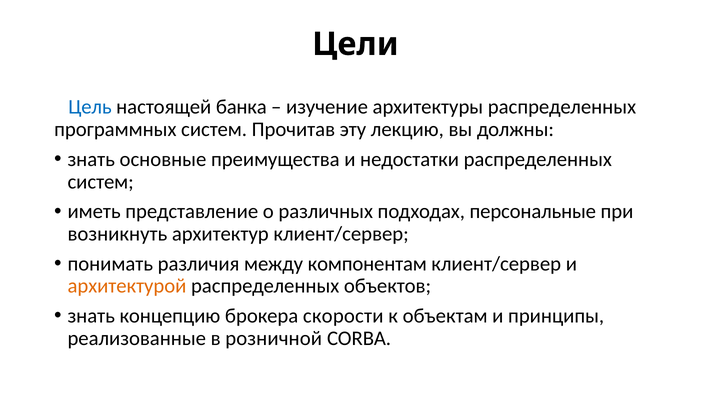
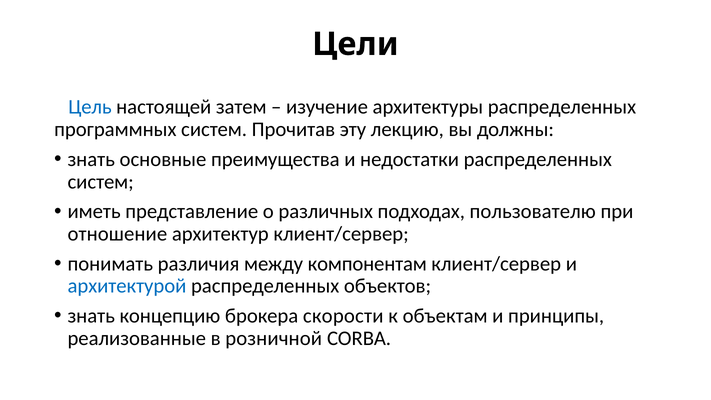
банка: банка -> затем (241, 107)
персональные: персональные -> пользователю (533, 211)
возникнуть: возникнуть -> отношение (117, 234)
архитектурой colour: orange -> blue (127, 286)
